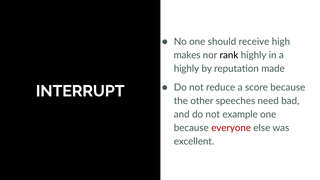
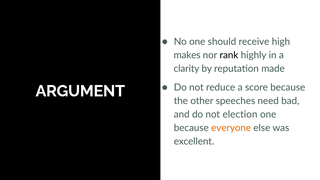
highly: highly -> clarity (186, 69)
INTERRUPT: INTERRUPT -> ARGUMENT (80, 91)
example: example -> election (240, 114)
everyone colour: red -> orange (231, 128)
